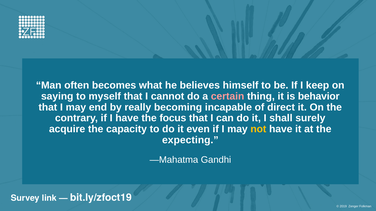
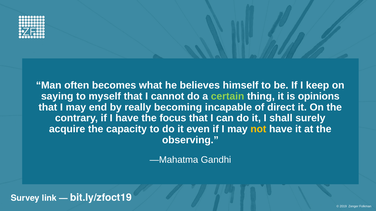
certain colour: pink -> light green (228, 96)
behavior: behavior -> opinions (319, 96)
expecting: expecting -> observing (190, 140)
